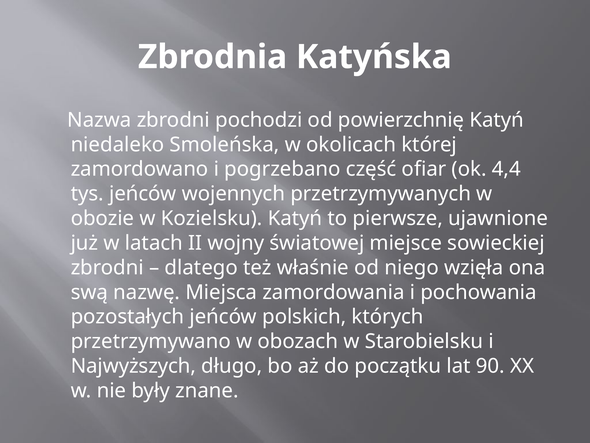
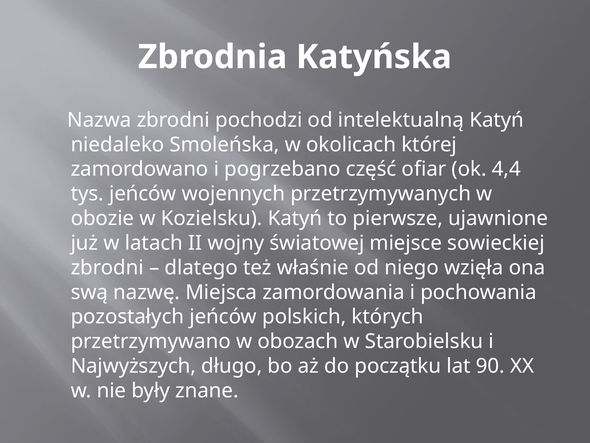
powierzchnię: powierzchnię -> intelektualną (401, 120)
